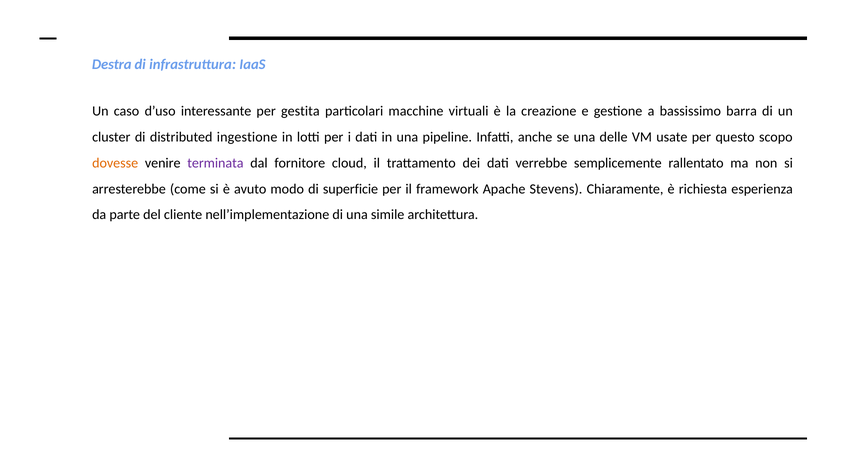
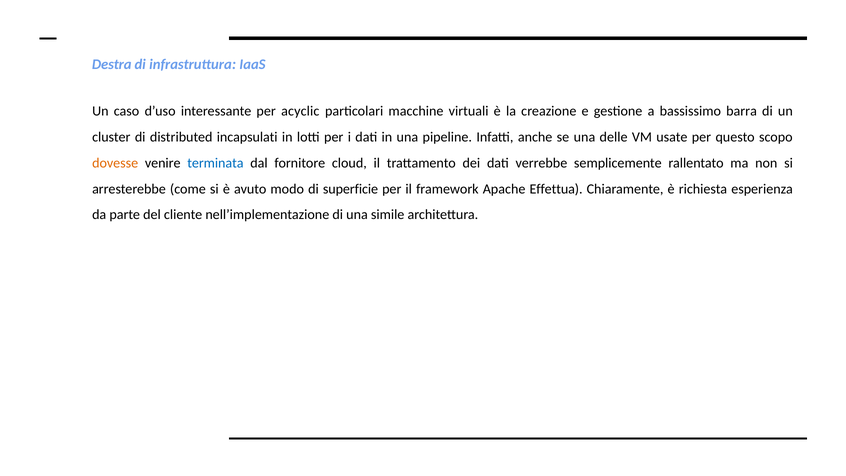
gestita: gestita -> acyclic (300, 111)
ingestione: ingestione -> incapsulati (247, 137)
terminata colour: purple -> blue (215, 163)
Stevens: Stevens -> Effettua (556, 189)
